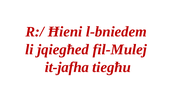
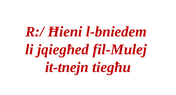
it-jafha: it-jafha -> it-tnejn (67, 67)
